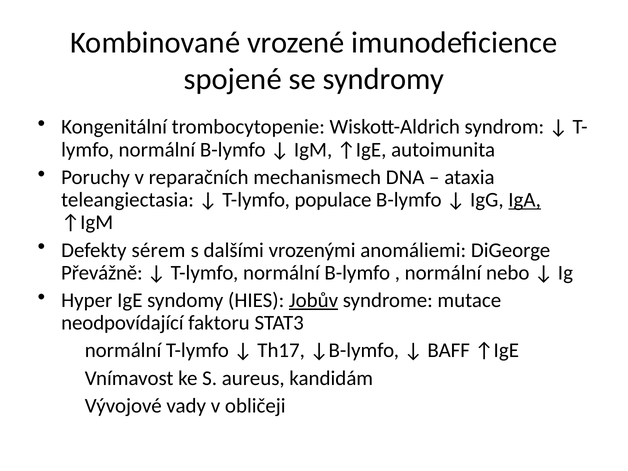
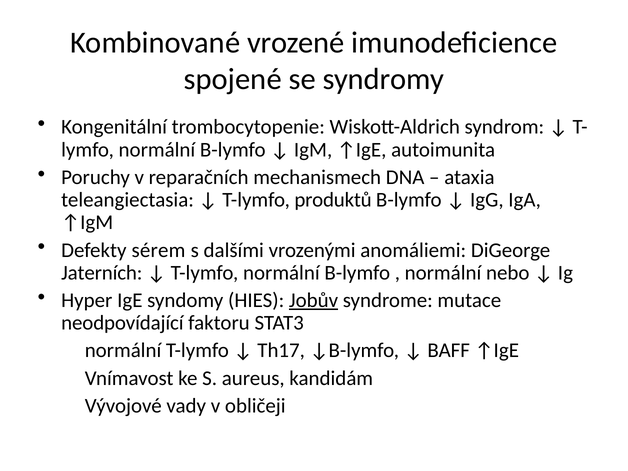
populace: populace -> produktů (333, 200)
IgA underline: present -> none (525, 200)
Převážně: Převážně -> Jaterních (102, 273)
